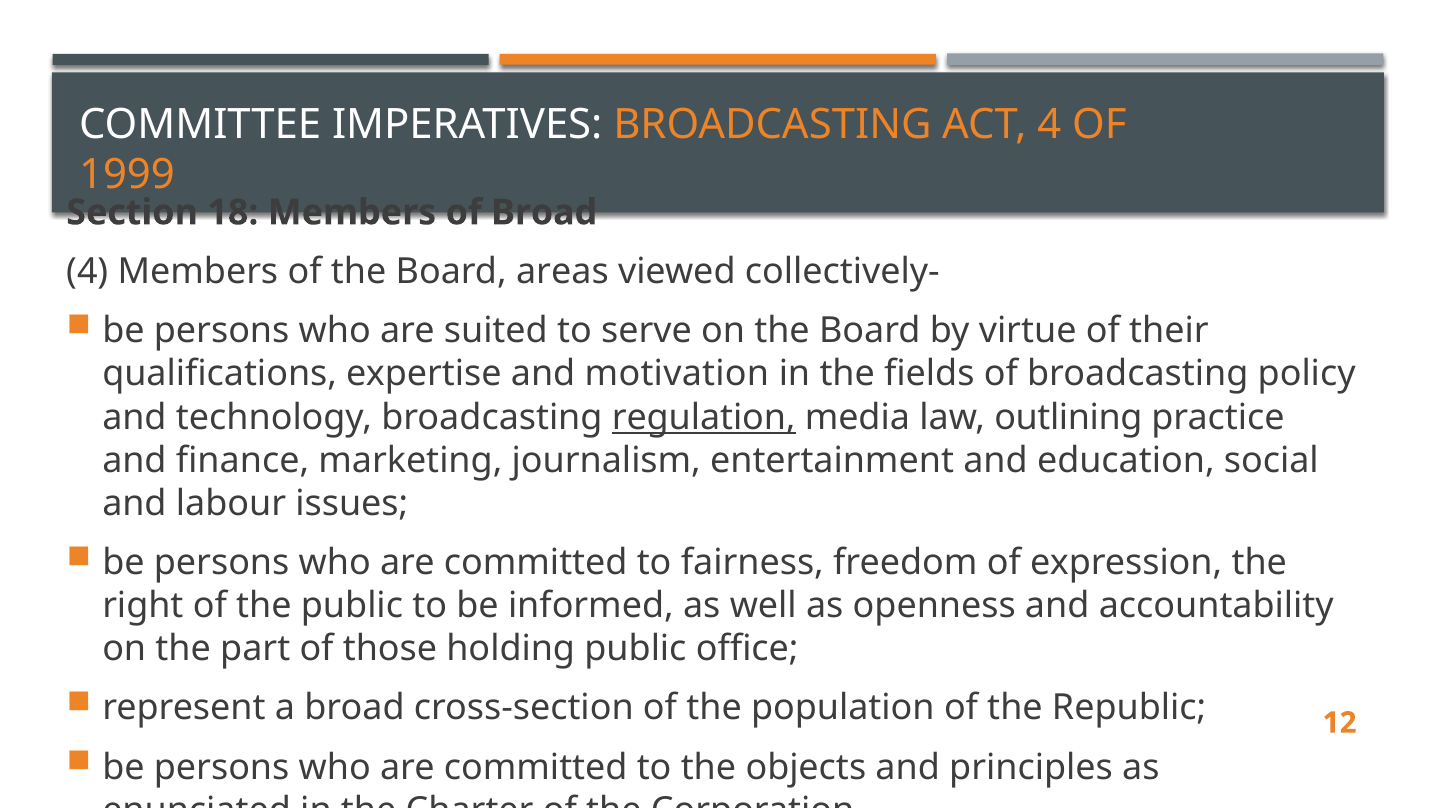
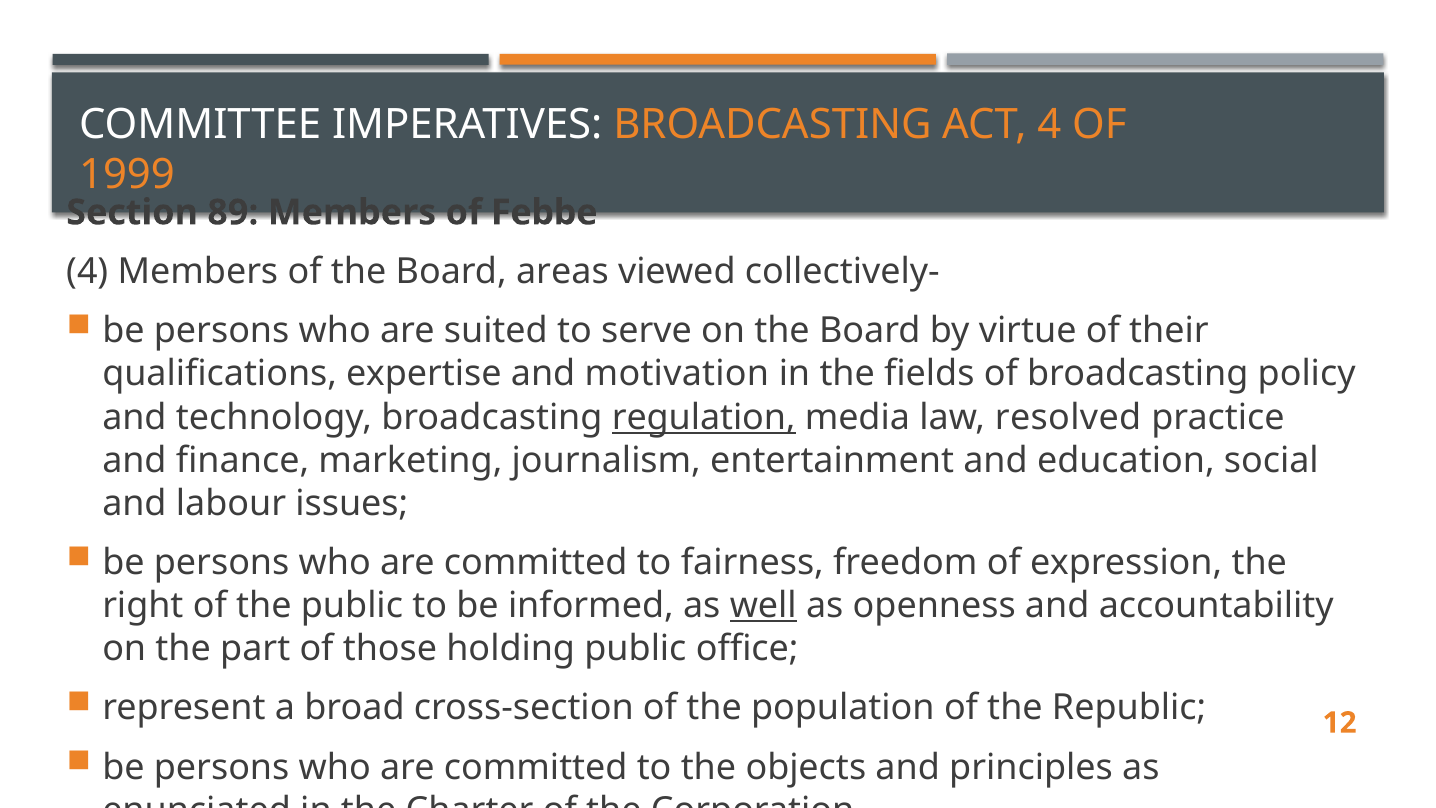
18: 18 -> 89 (233, 212)
of Broad: Broad -> Febbe (544, 212)
outlining: outlining -> resolved (1068, 417)
well underline: none -> present (763, 606)
